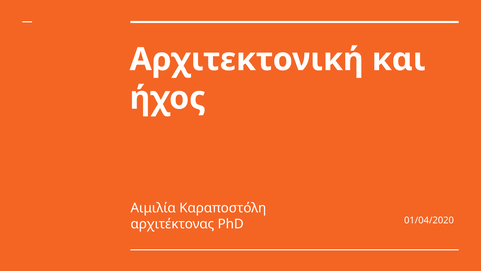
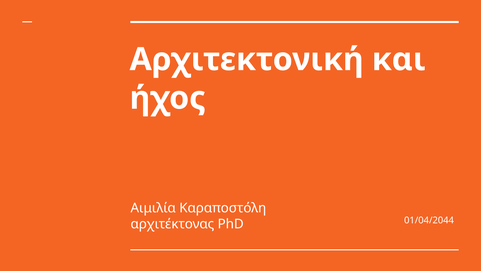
01/04/2020: 01/04/2020 -> 01/04/2044 (429, 220)
